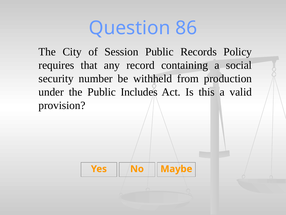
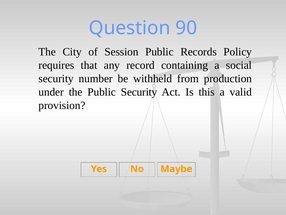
86: 86 -> 90 (186, 28)
Public Includes: Includes -> Security (139, 92)
